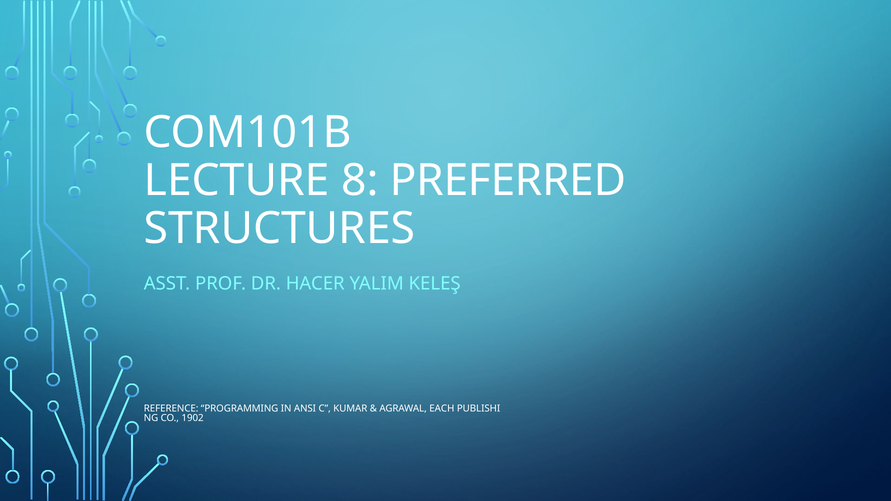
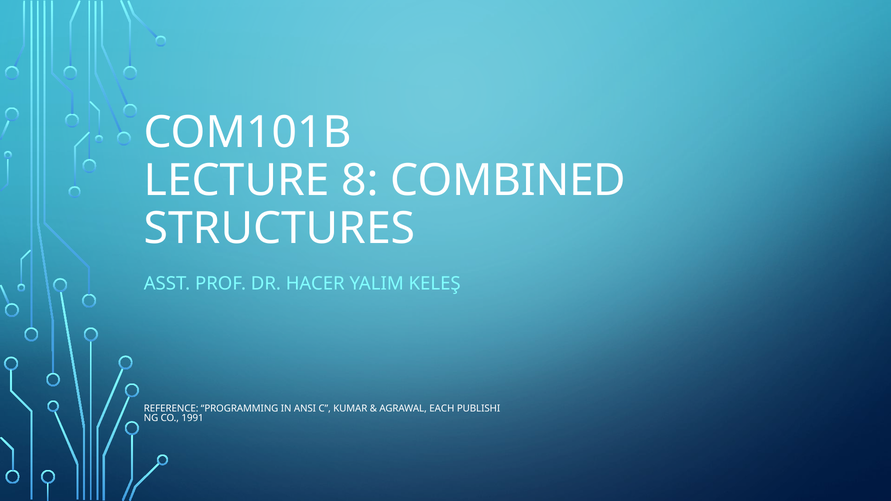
PREFERRED: PREFERRED -> COMBINED (508, 181)
1902: 1902 -> 1991 (193, 418)
